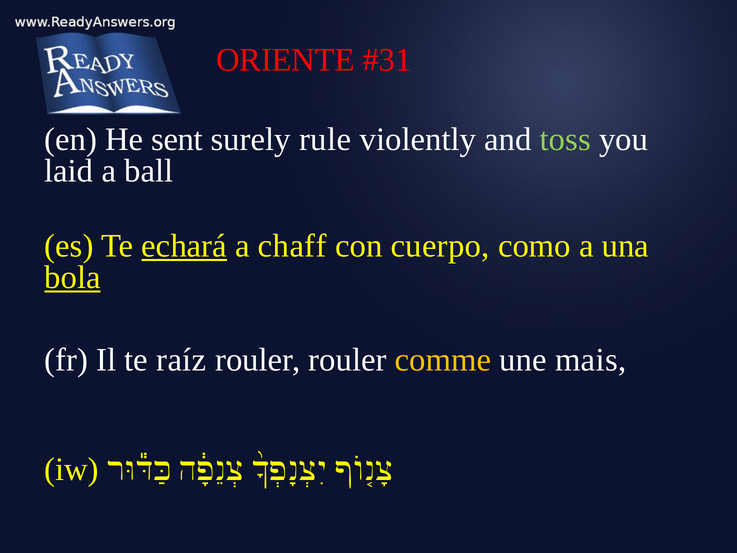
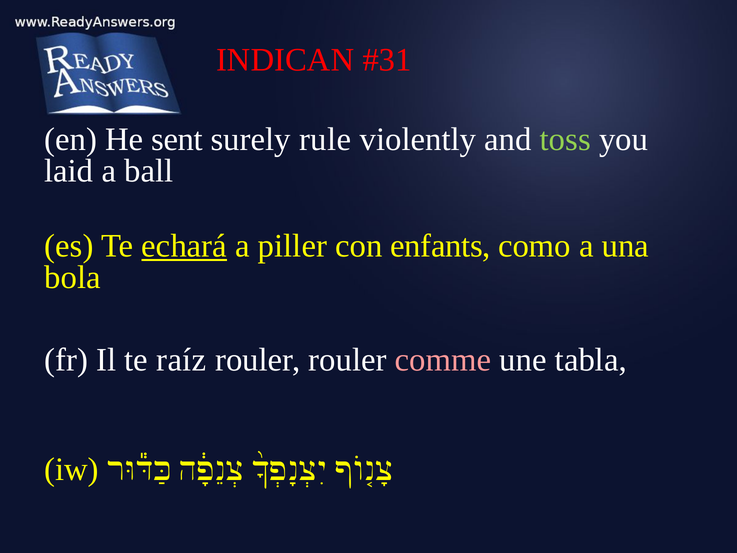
ORIENTE: ORIENTE -> INDICAN (285, 60)
chaff: chaff -> piller (292, 246)
cuerpo: cuerpo -> enfants (440, 246)
bola underline: present -> none (73, 277)
comme colour: yellow -> pink (443, 360)
mais: mais -> tabla (591, 360)
